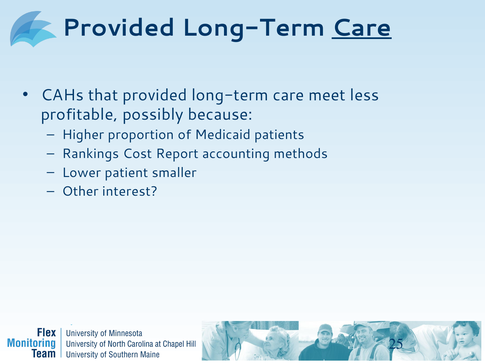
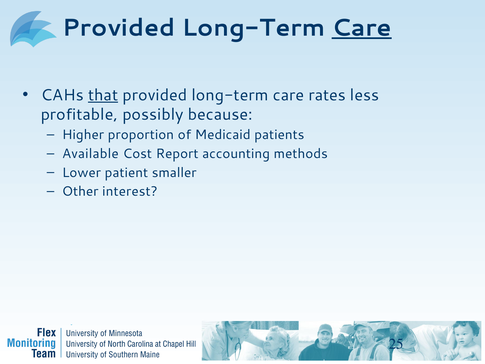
that underline: none -> present (103, 95)
meet: meet -> rates (327, 95)
Rankings: Rankings -> Available (90, 154)
